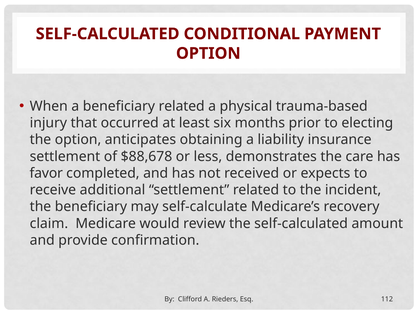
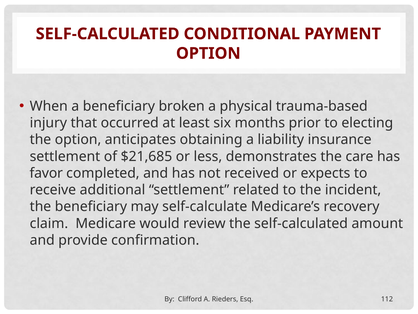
beneficiary related: related -> broken (182, 106)
$88,678: $88,678 -> $21,685 (146, 156)
